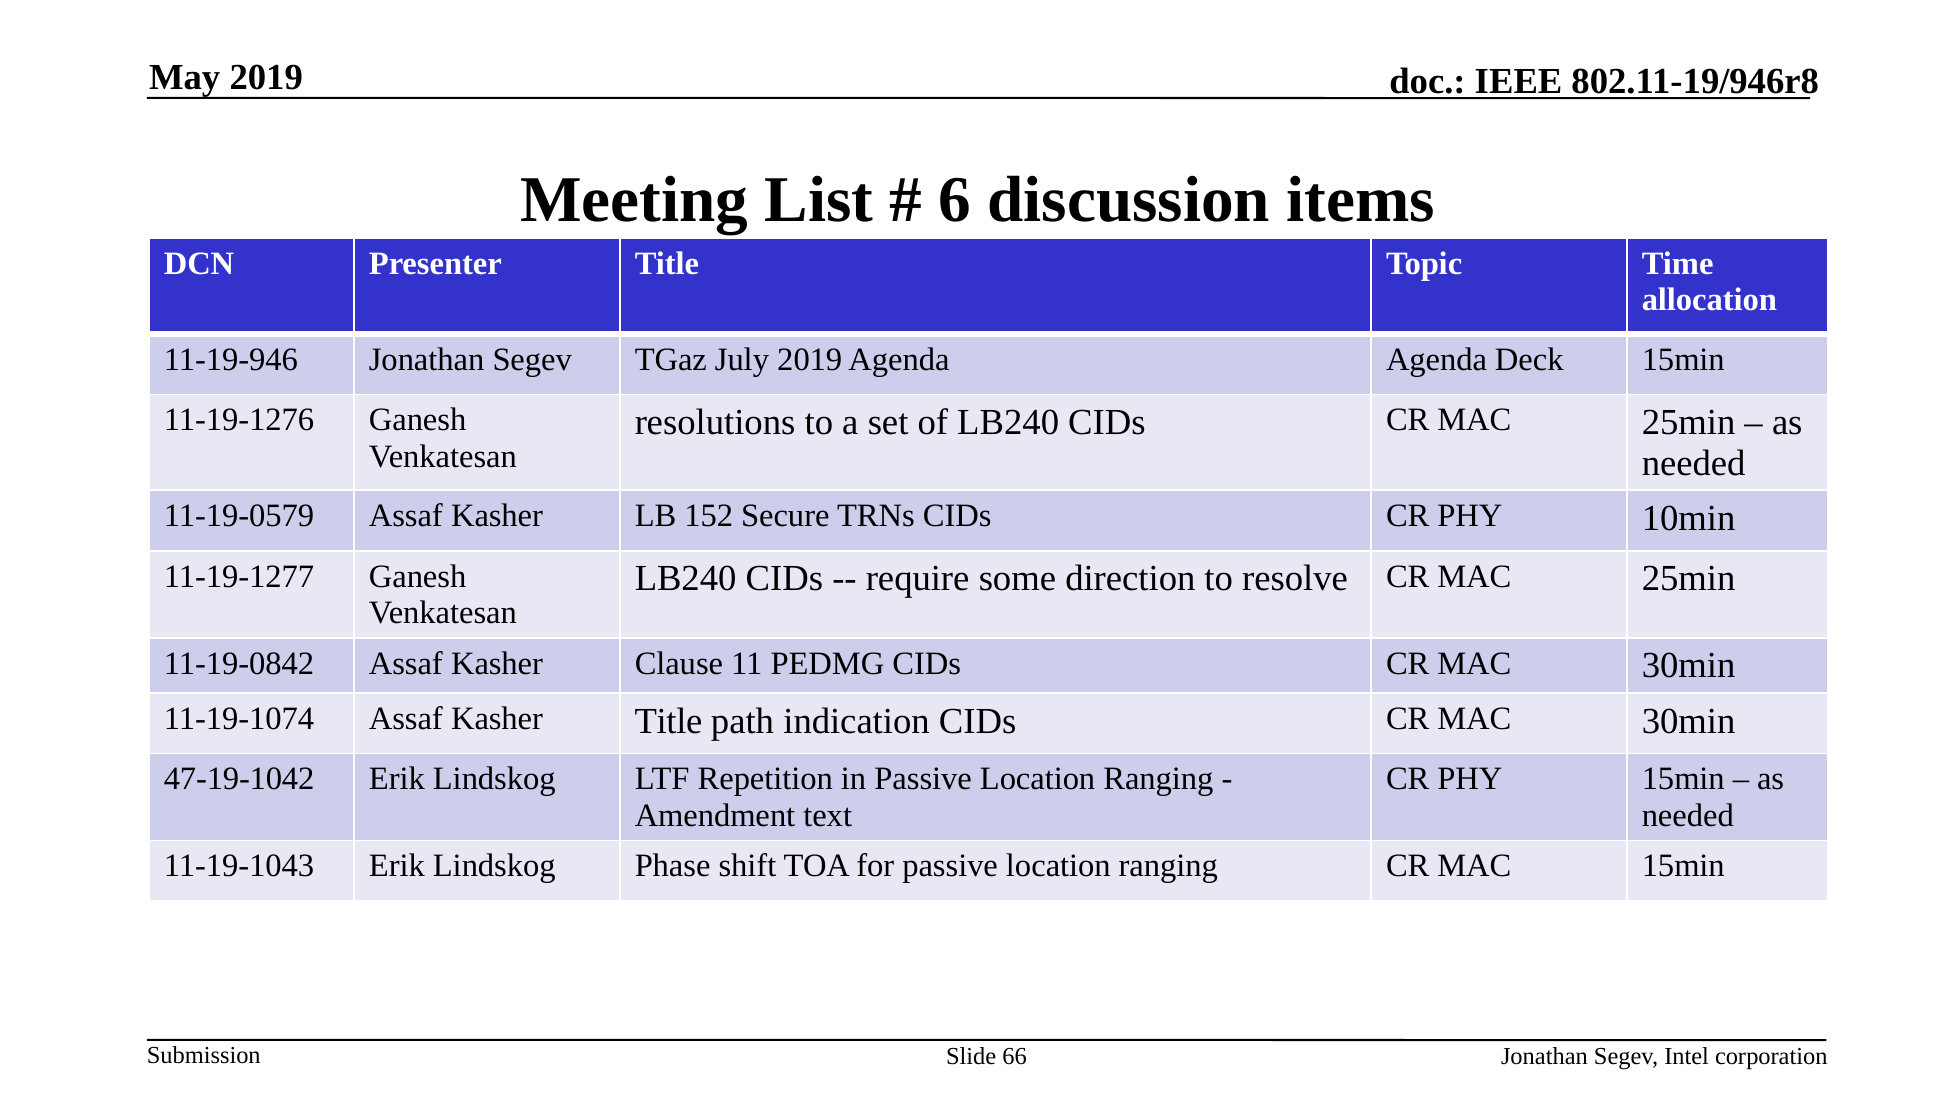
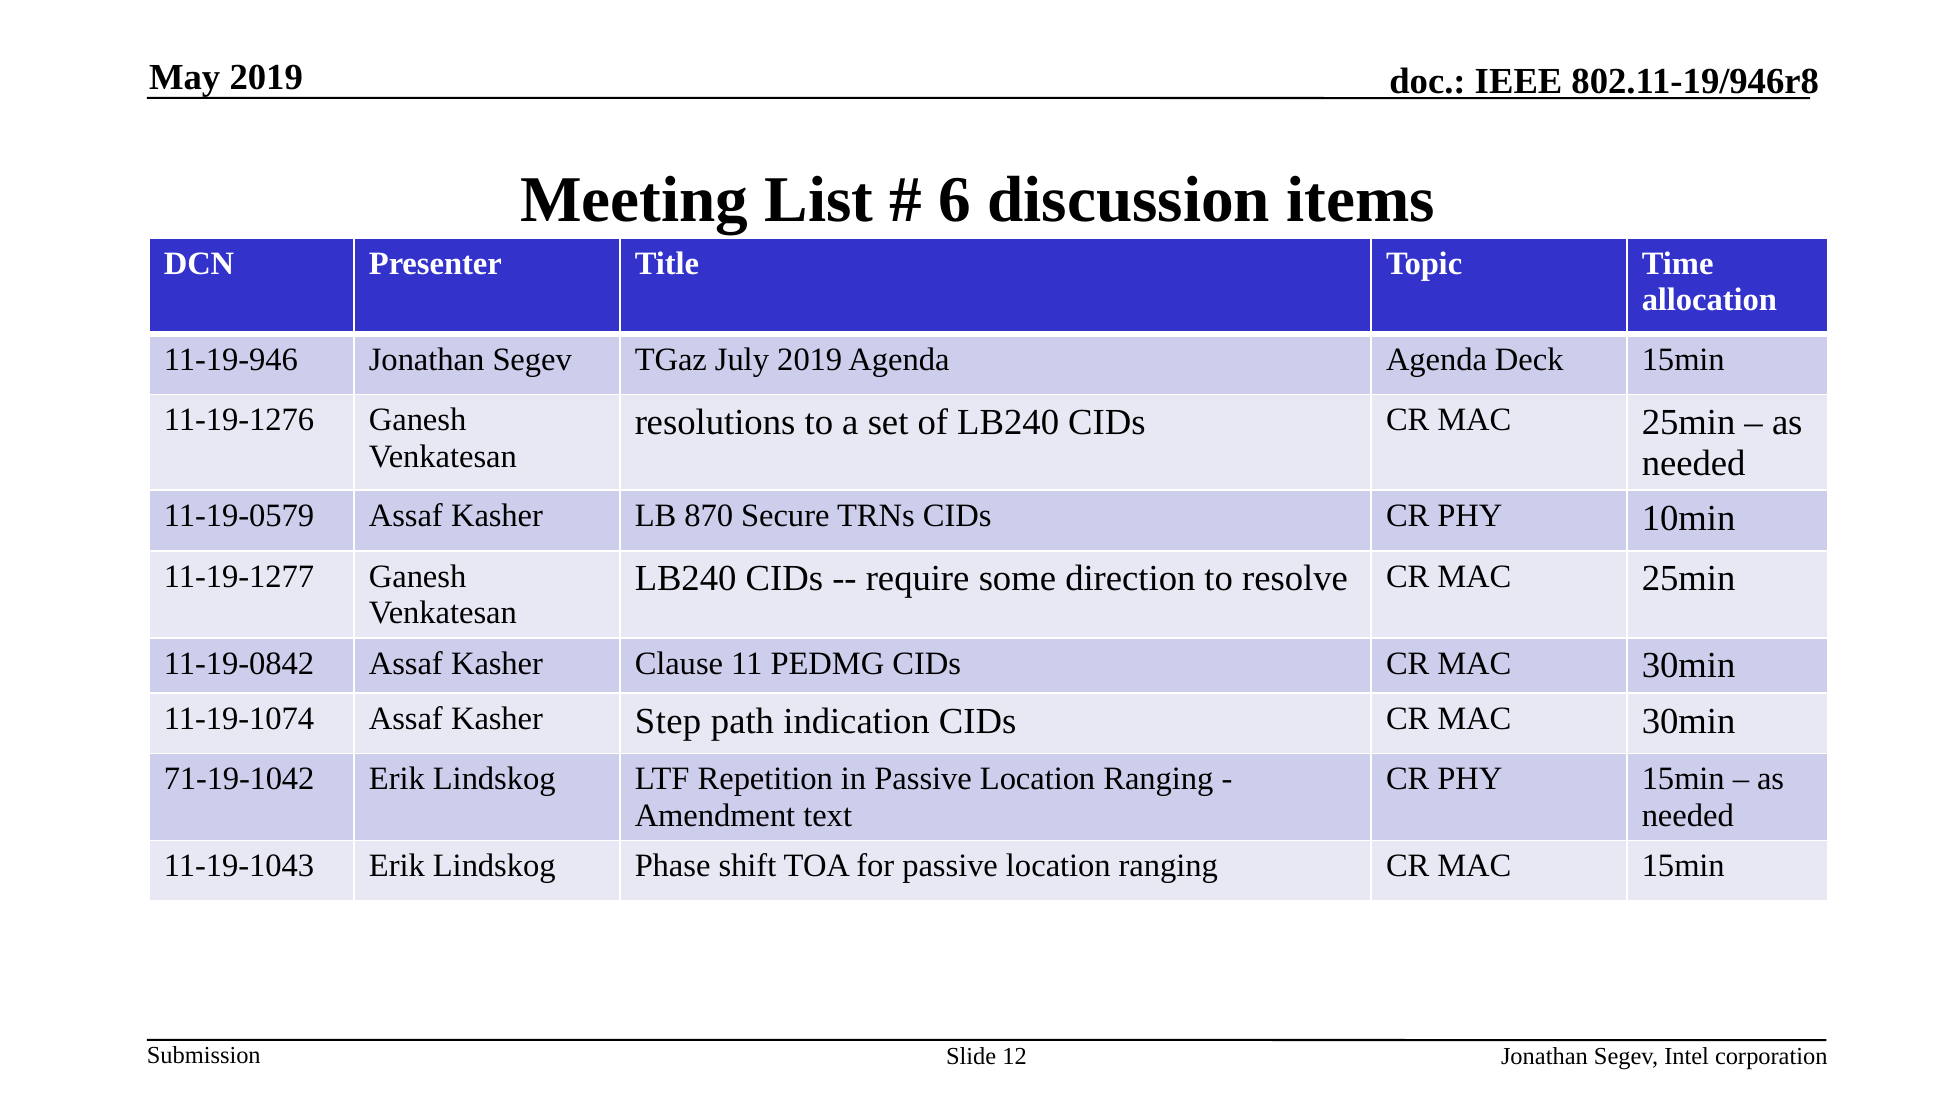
152: 152 -> 870 (709, 516)
Kasher Title: Title -> Step (668, 721)
47-19-1042: 47-19-1042 -> 71-19-1042 (239, 779)
66: 66 -> 12 (1015, 1056)
